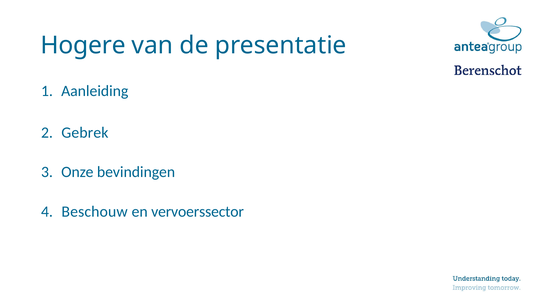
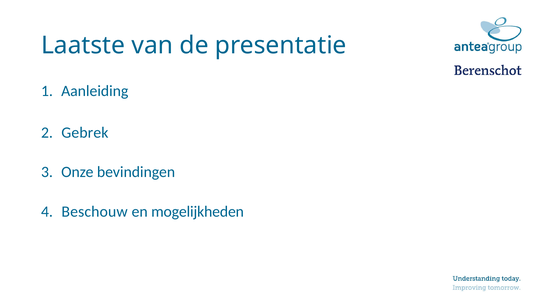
Hogere: Hogere -> Laatste (83, 45)
vervoerssector: vervoerssector -> mogelijkheden (198, 211)
